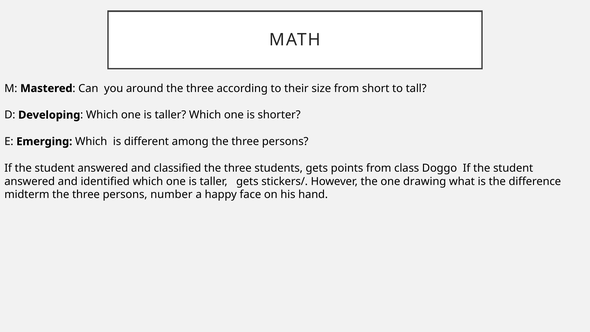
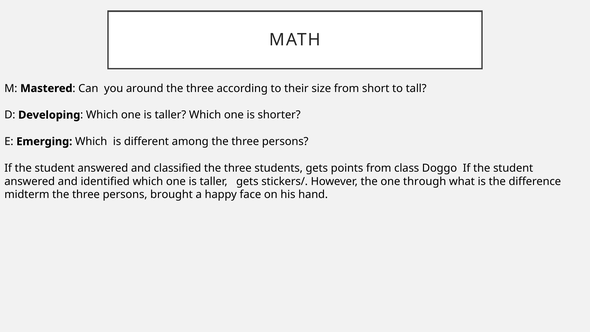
drawing: drawing -> through (425, 181)
number: number -> brought (172, 195)
